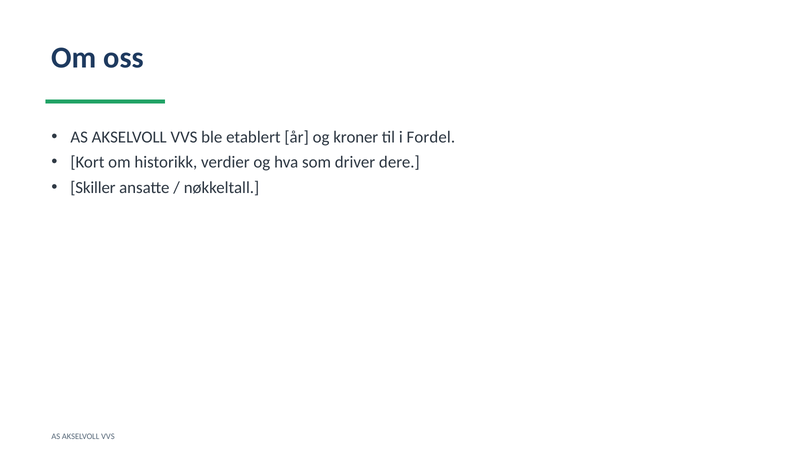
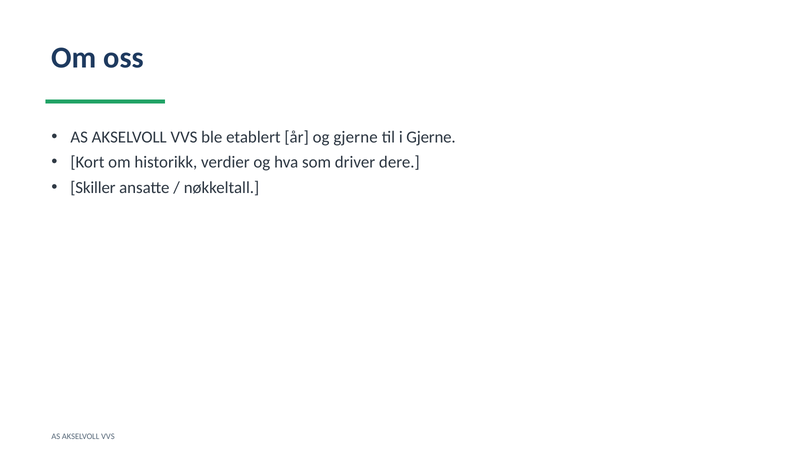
og kroner: kroner -> gjerne (356, 137)
i Fordel: Fordel -> Gjerne (431, 137)
